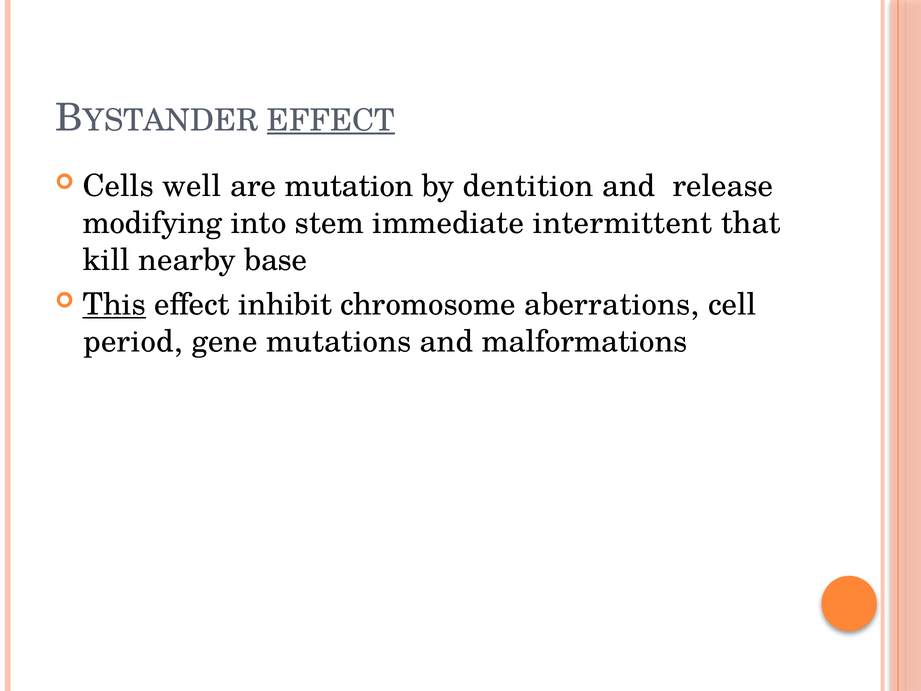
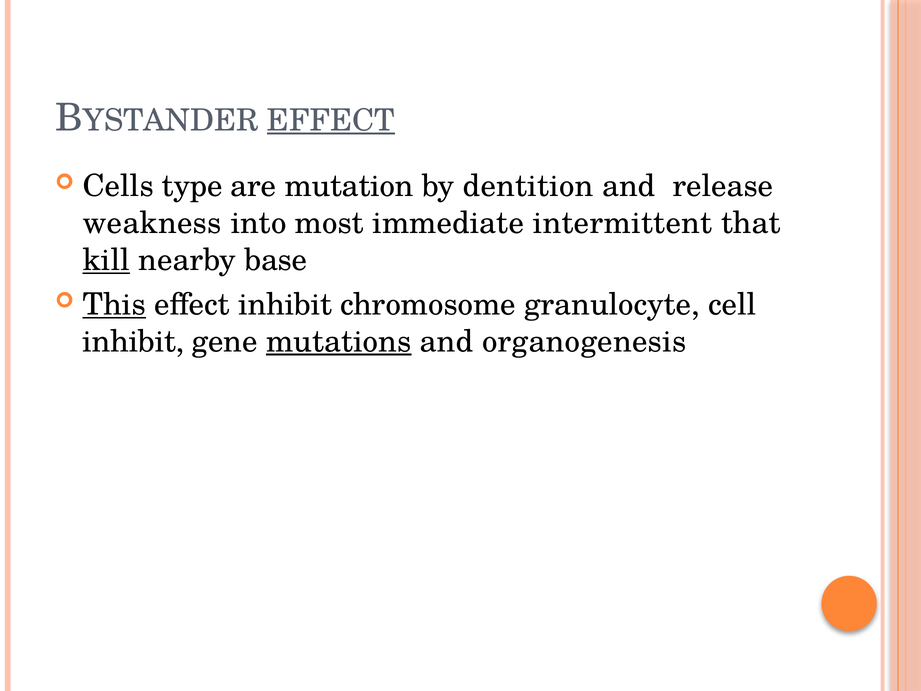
well: well -> type (192, 186)
modifying: modifying -> weakness (152, 223)
stem: stem -> most (329, 223)
kill underline: none -> present (106, 260)
aberrations: aberrations -> granulocyte (612, 304)
period: period -> inhibit (133, 341)
mutations underline: none -> present (339, 341)
malformations: malformations -> organogenesis (584, 341)
